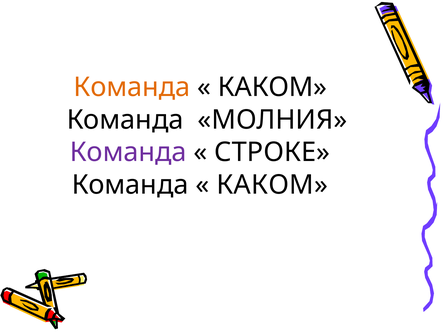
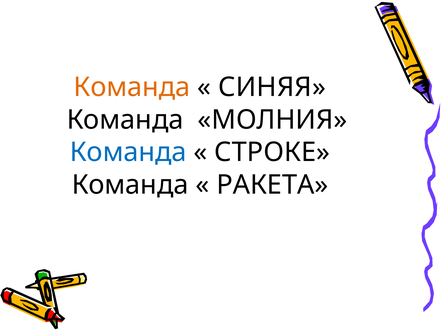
КАКОМ: КАКОМ -> СИНЯЯ (272, 87)
Команда colour: purple -> blue (128, 152)
КАКОМ: КАКОМ -> РАКЕТА (272, 185)
